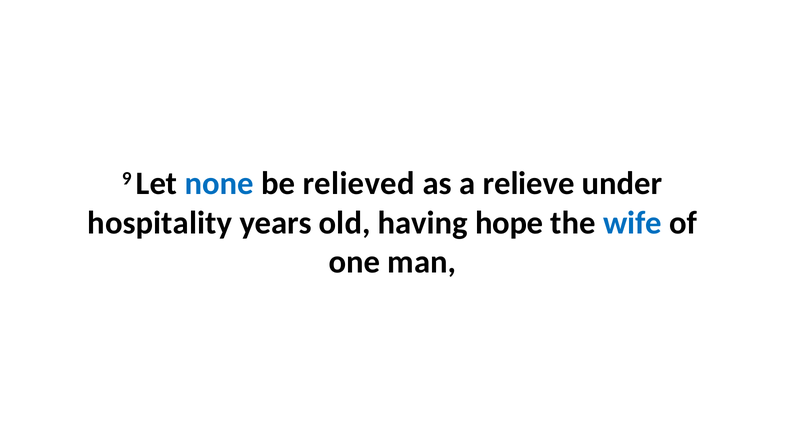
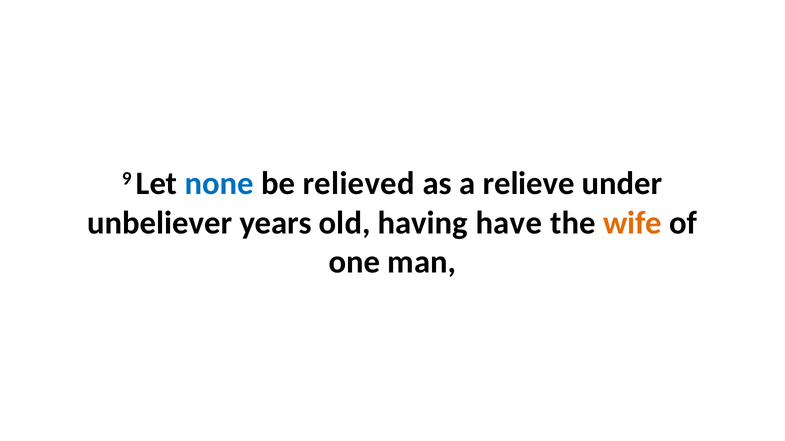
hospitality: hospitality -> unbeliever (160, 223)
hope: hope -> have (509, 223)
wife colour: blue -> orange (632, 223)
